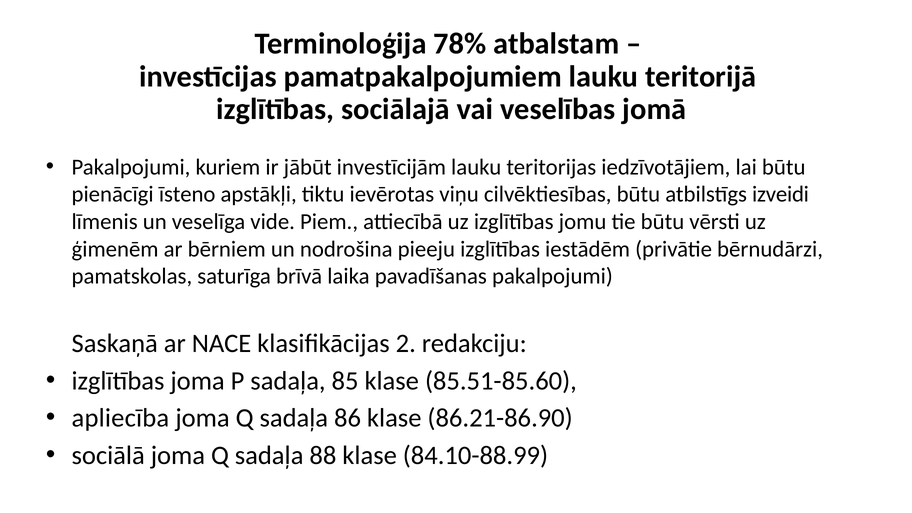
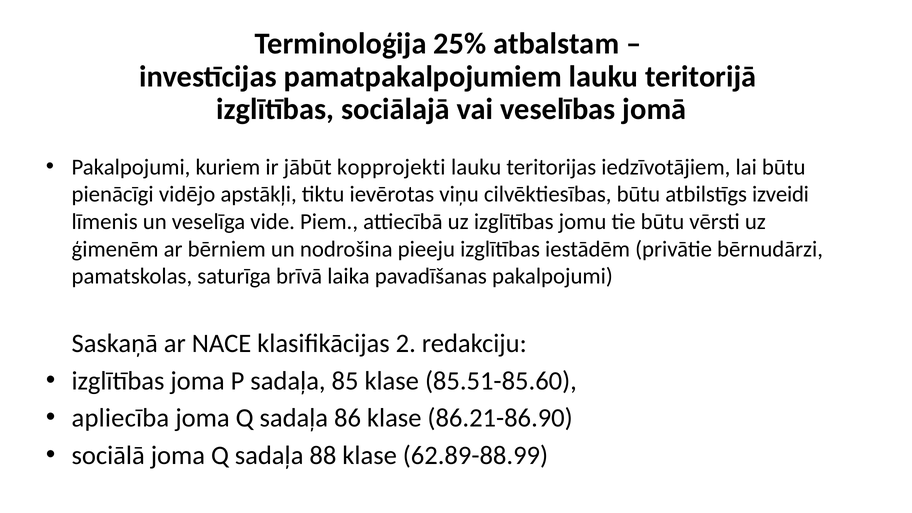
78%: 78% -> 25% (460, 44)
investīcijām: investīcijām -> kopprojekti (391, 167)
īsteno: īsteno -> vidējo (187, 194)
84.10-88.99: 84.10-88.99 -> 62.89-88.99 (475, 455)
